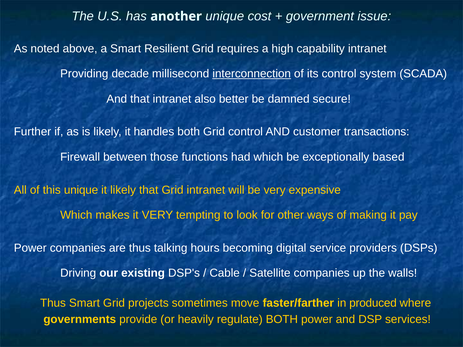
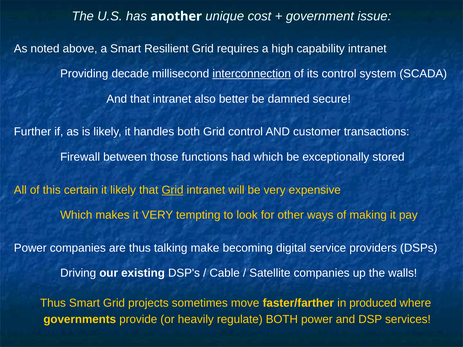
based: based -> stored (389, 157)
this unique: unique -> certain (81, 190)
Grid underline: none -> present (173, 190)
hours: hours -> make (205, 248)
